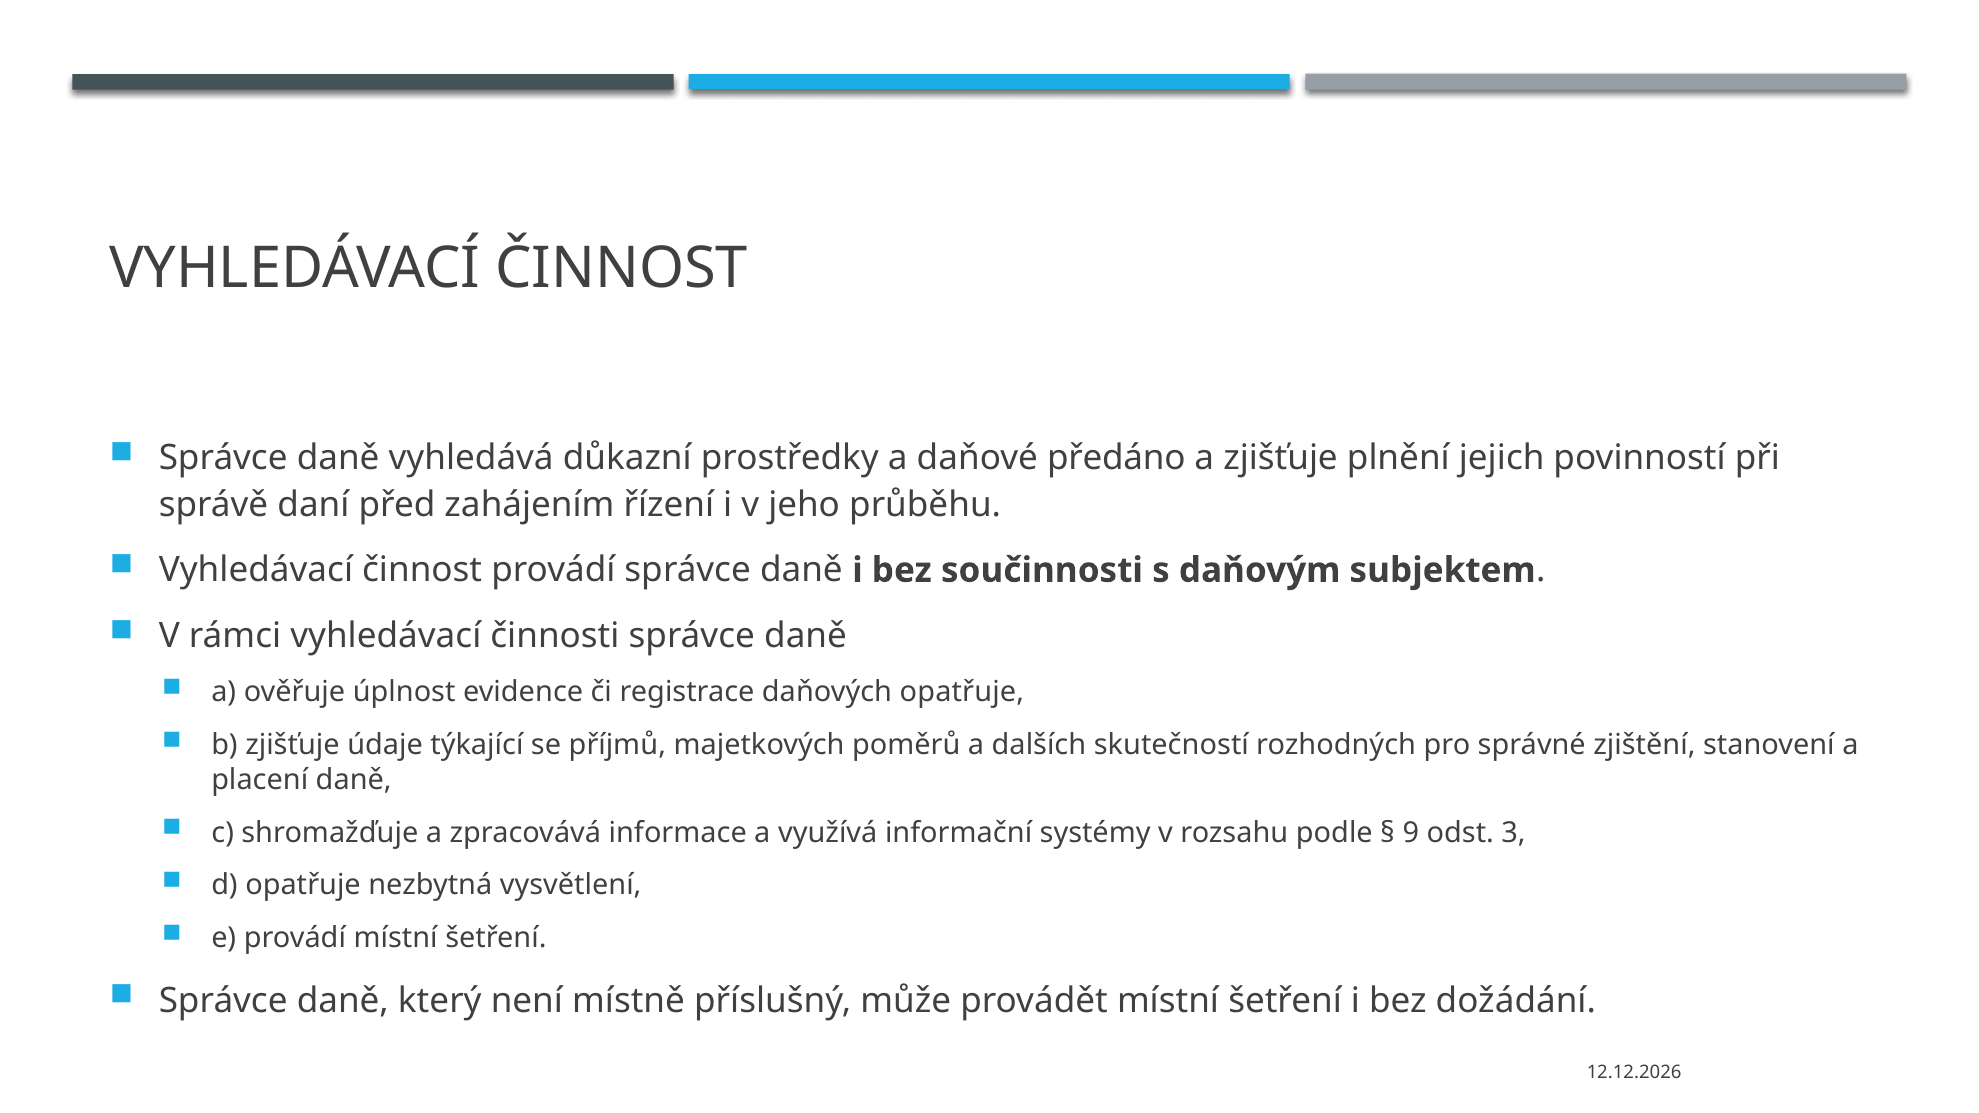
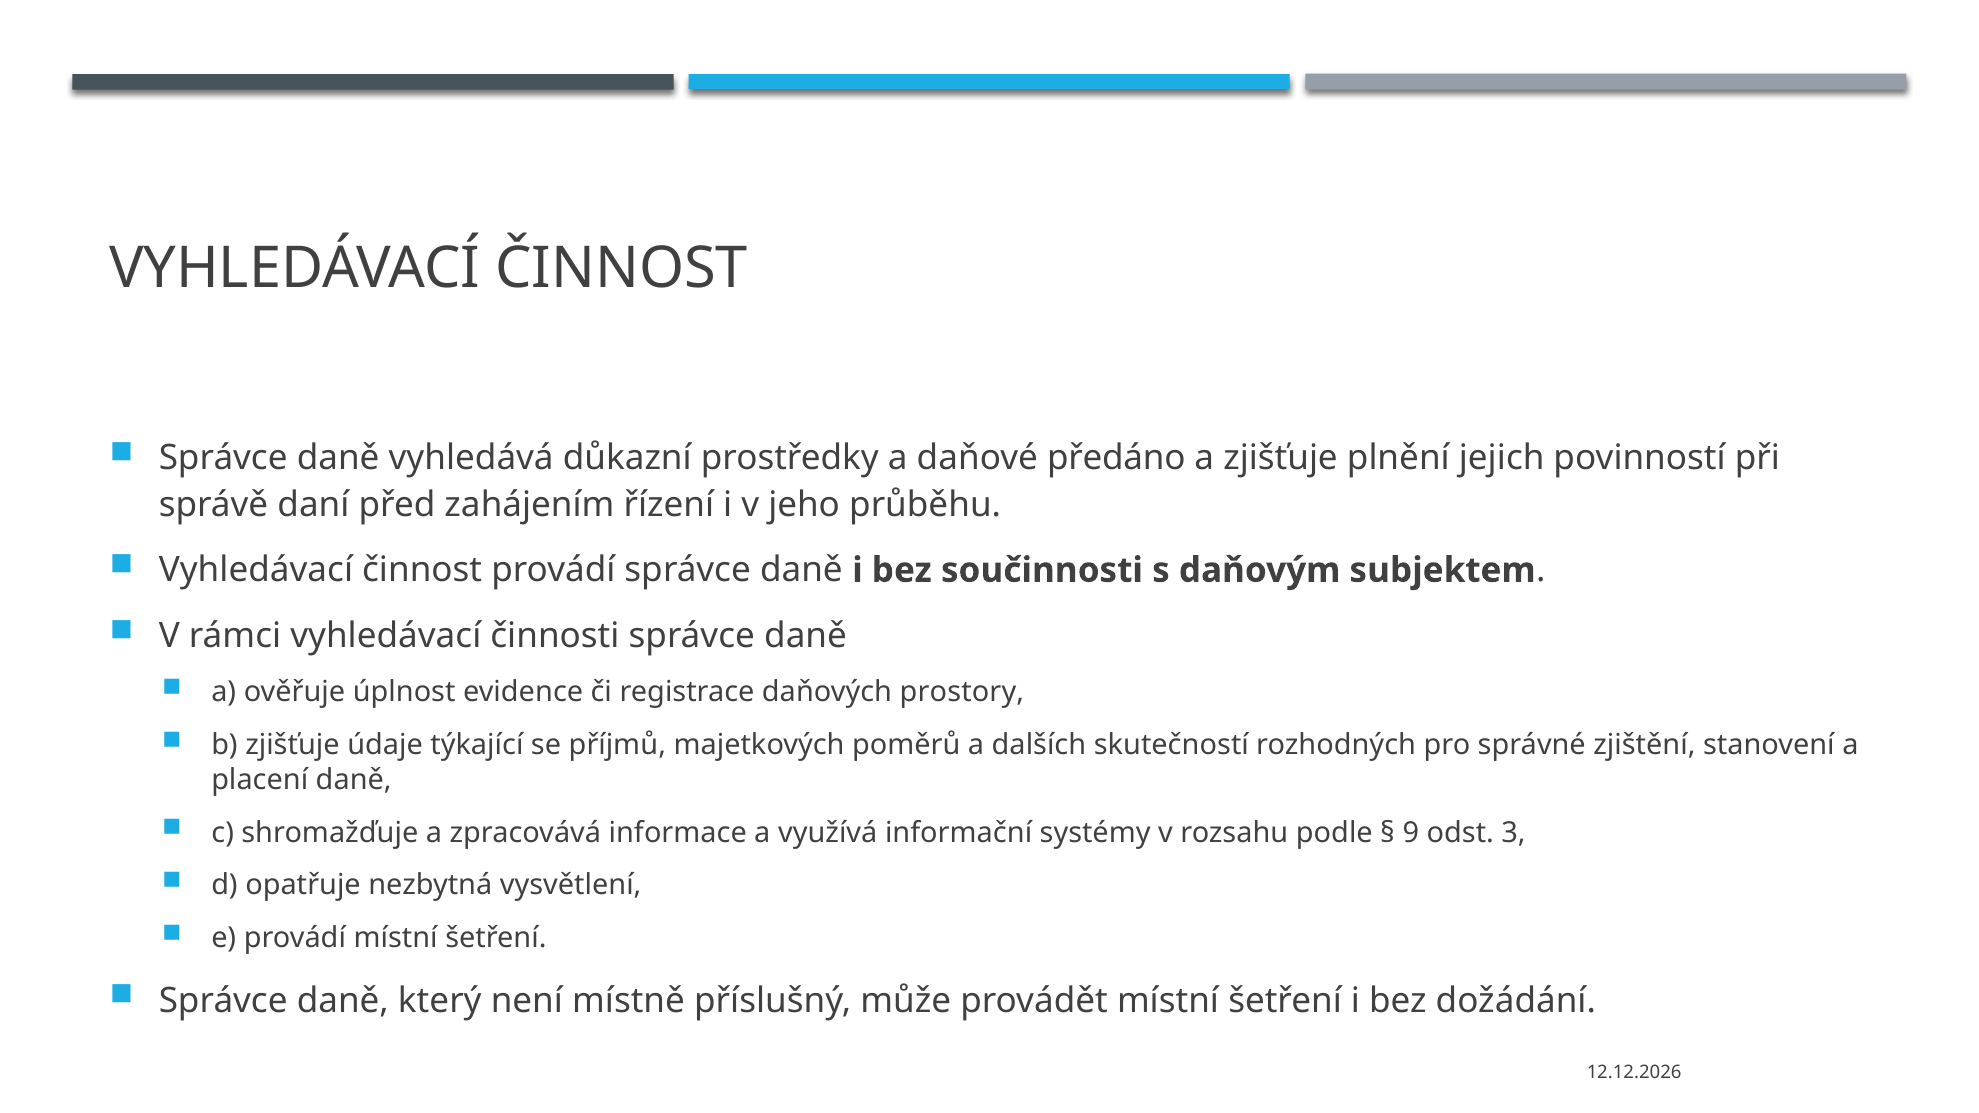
daňových opatřuje: opatřuje -> prostory (962, 692)
